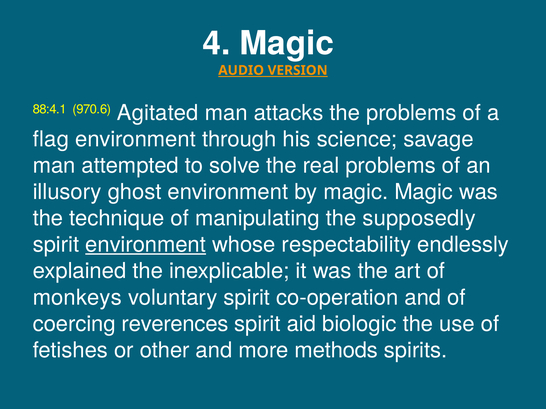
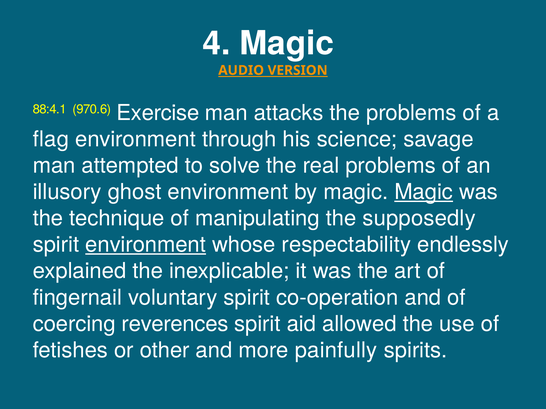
Agitated: Agitated -> Exercise (158, 113)
Magic underline: none -> present (424, 192)
monkeys: monkeys -> fingernail (77, 298)
biologic: biologic -> allowed (359, 324)
methods: methods -> painfully (336, 351)
